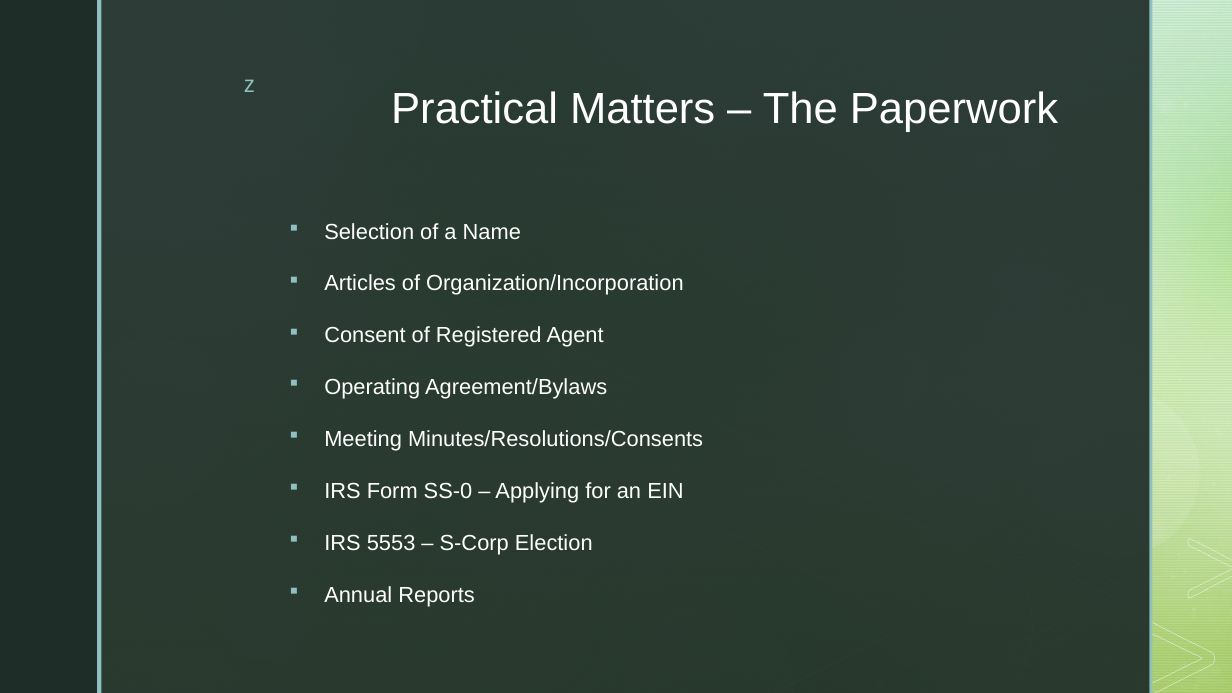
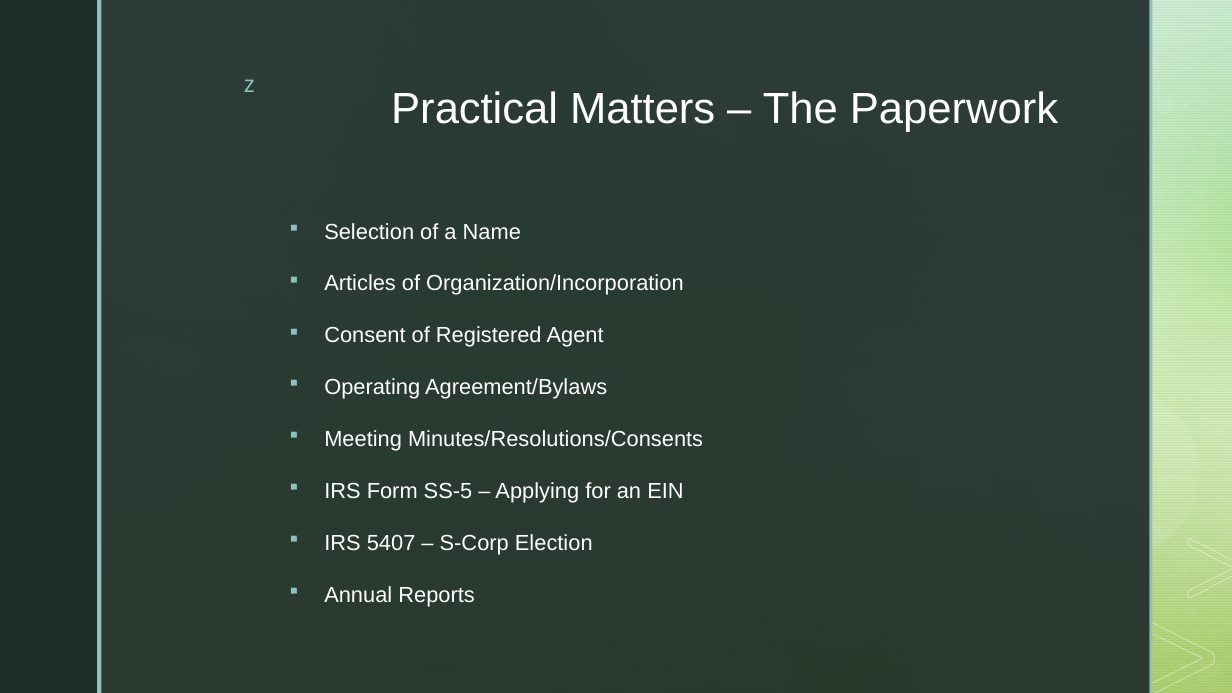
SS-0: SS-0 -> SS-5 (448, 492)
5553: 5553 -> 5407 (391, 544)
